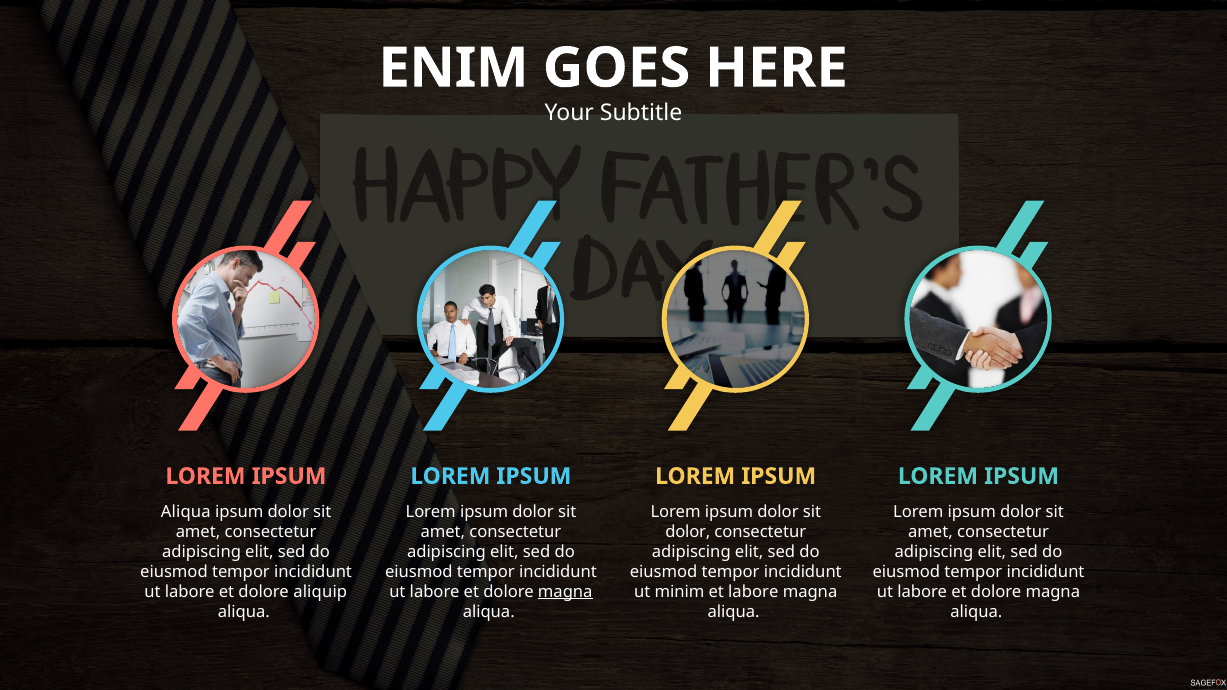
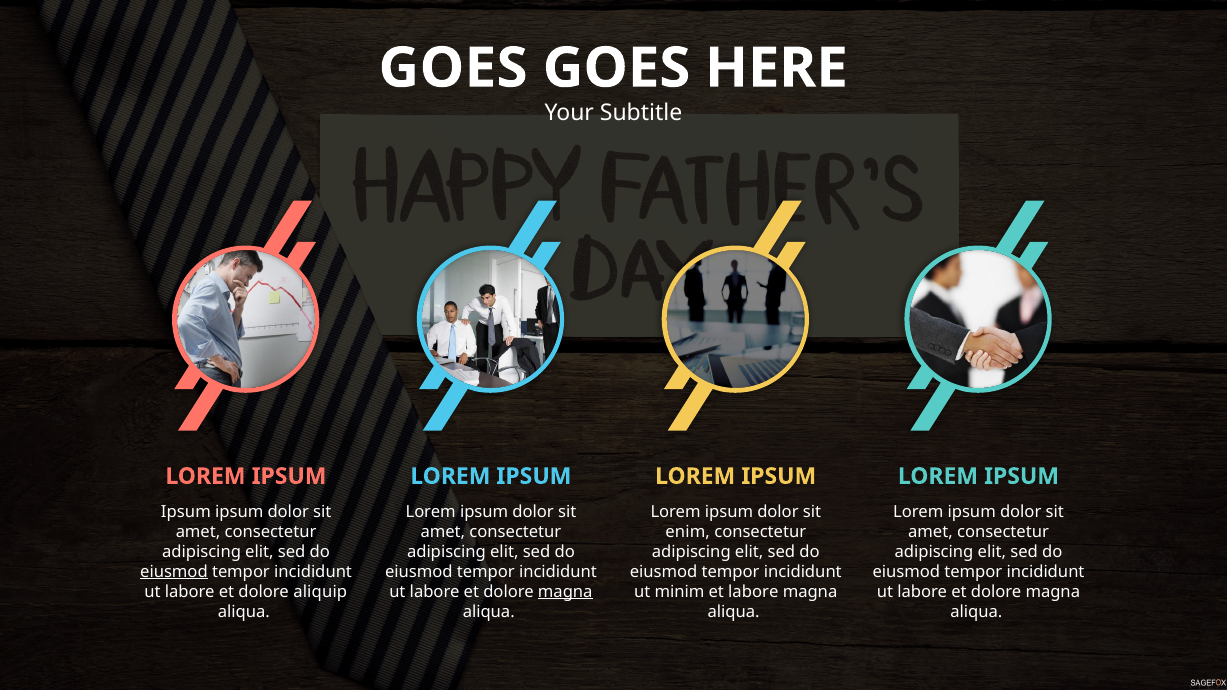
ENIM: ENIM -> GOES (453, 68)
Aliqua: Aliqua -> Ipsum (186, 512)
dolor: dolor -> enim (688, 532)
eiusmod underline: none -> present (174, 572)
